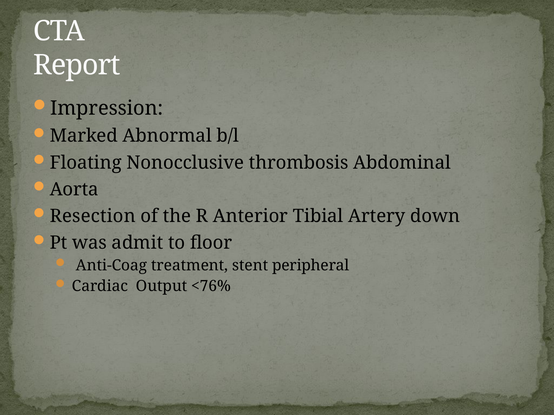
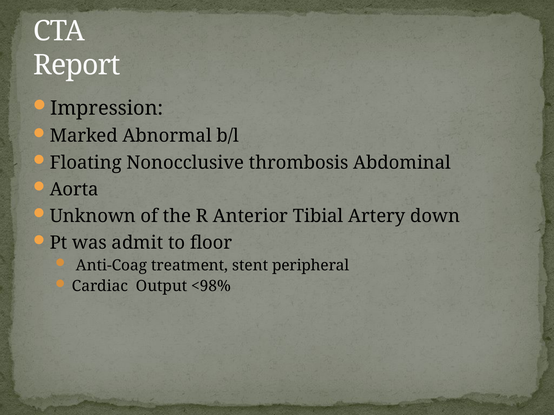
Resection: Resection -> Unknown (93, 216)
<76%: <76% -> <98% (211, 286)
